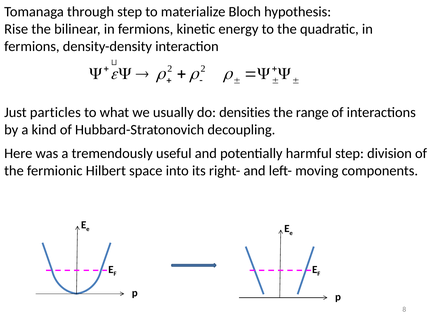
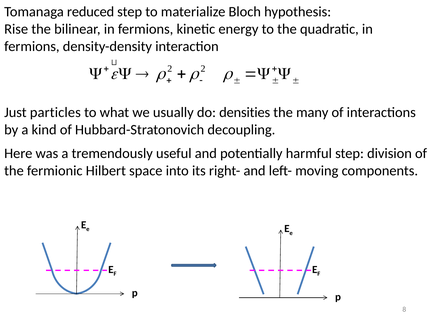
through: through -> reduced (91, 12)
range: range -> many (312, 113)
